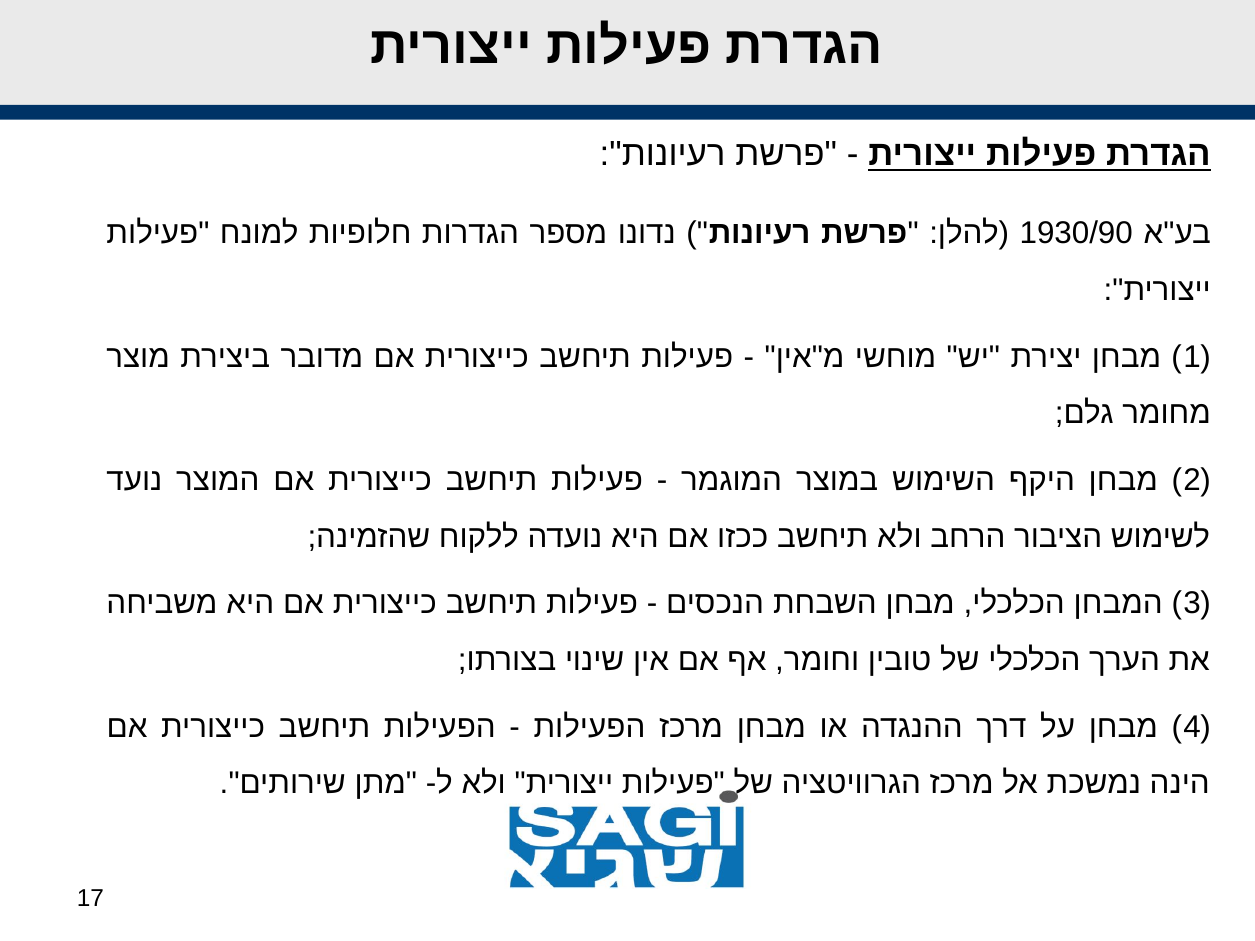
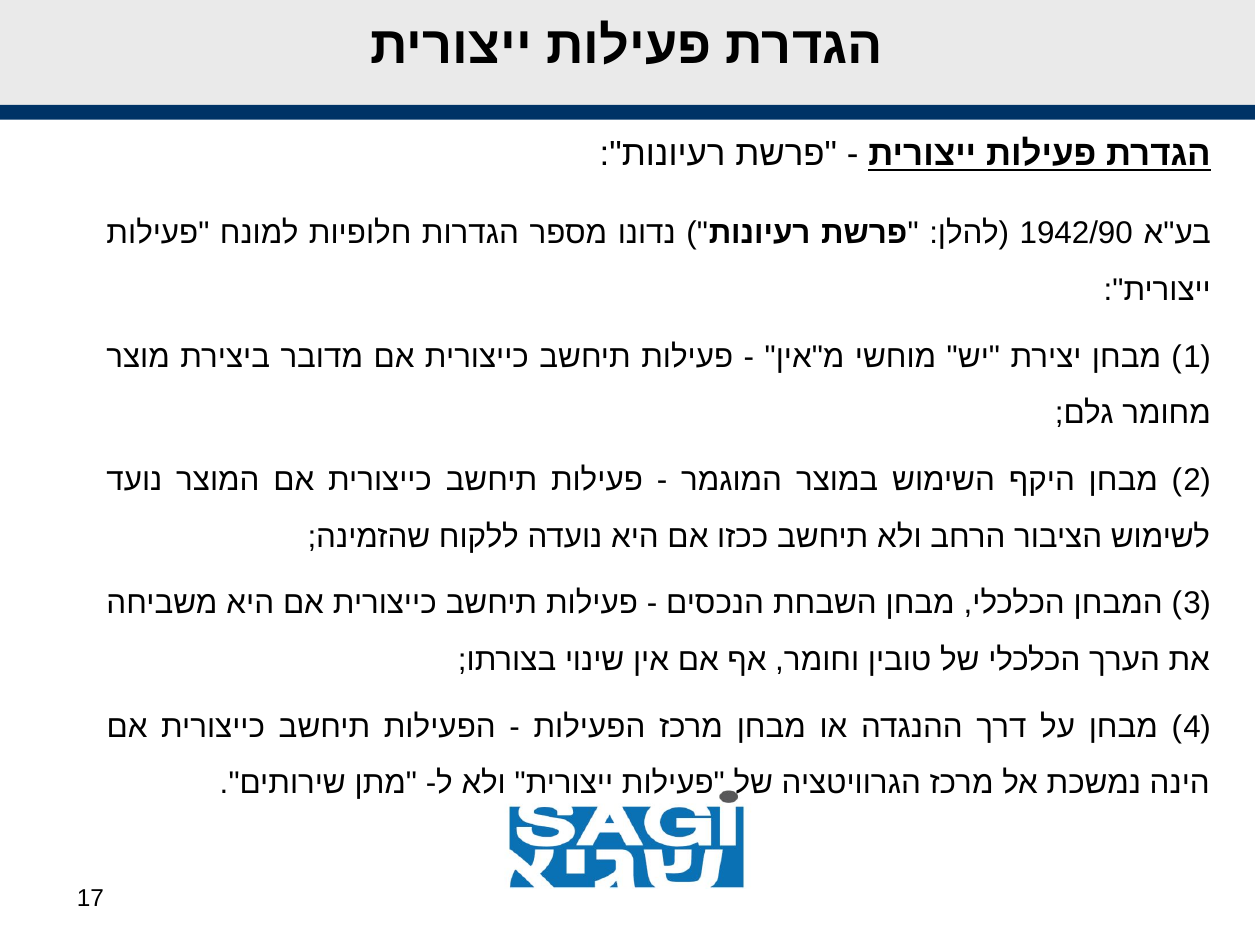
1930/90: 1930/90 -> 1942/90 (1076, 234)
